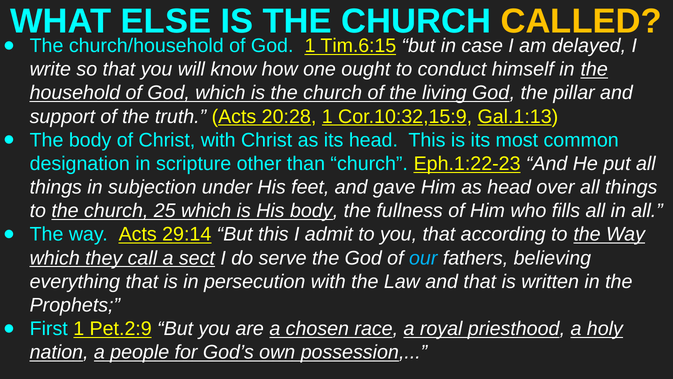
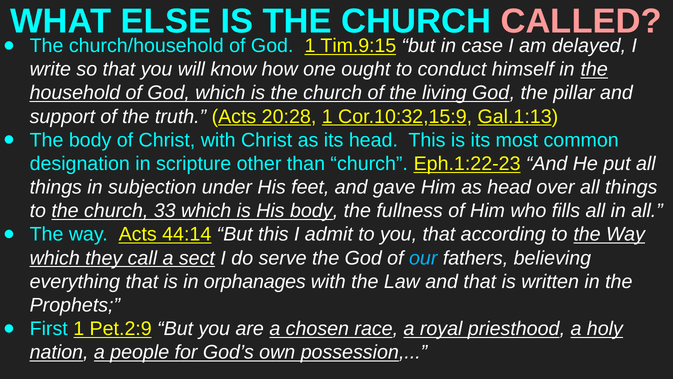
CALLED colour: yellow -> pink (581, 21)
Tim.6:15: Tim.6:15 -> Tim.9:15 (358, 46)
25: 25 -> 33 (165, 211)
29:14: 29:14 -> 44:14 (187, 234)
persecution: persecution -> orphanages (255, 281)
